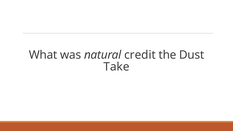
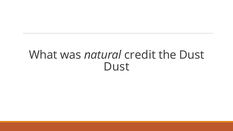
Take: Take -> Dust (116, 67)
